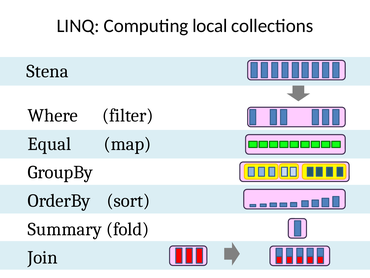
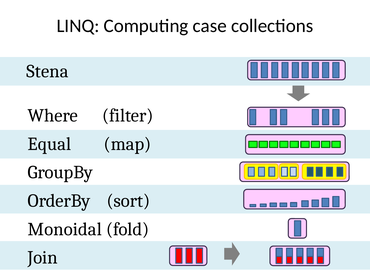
local: local -> case (210, 26)
Summary: Summary -> Monoidal (65, 229)
